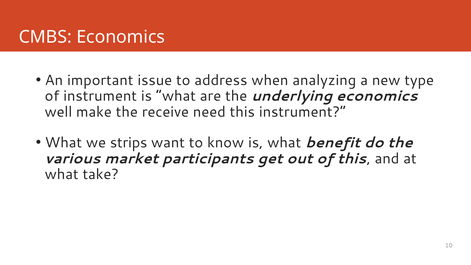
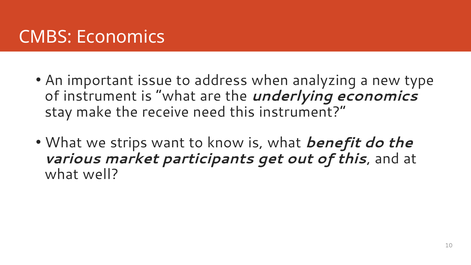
well: well -> stay (58, 112)
take: take -> well (101, 174)
